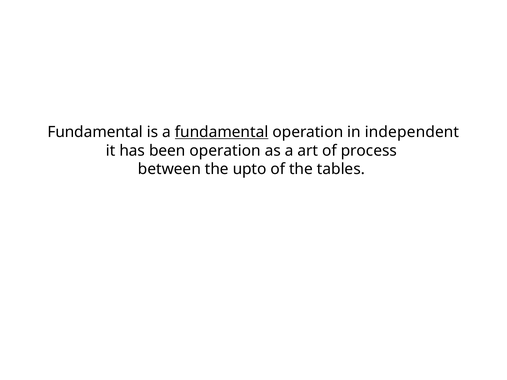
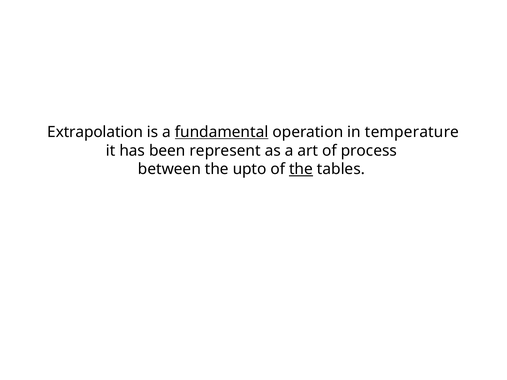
Fundamental: Fundamental -> Extrapolation (95, 132)
independent: independent -> temperature (412, 132)
been operation: operation -> represent (225, 151)
the underline: none -> present (301, 169)
